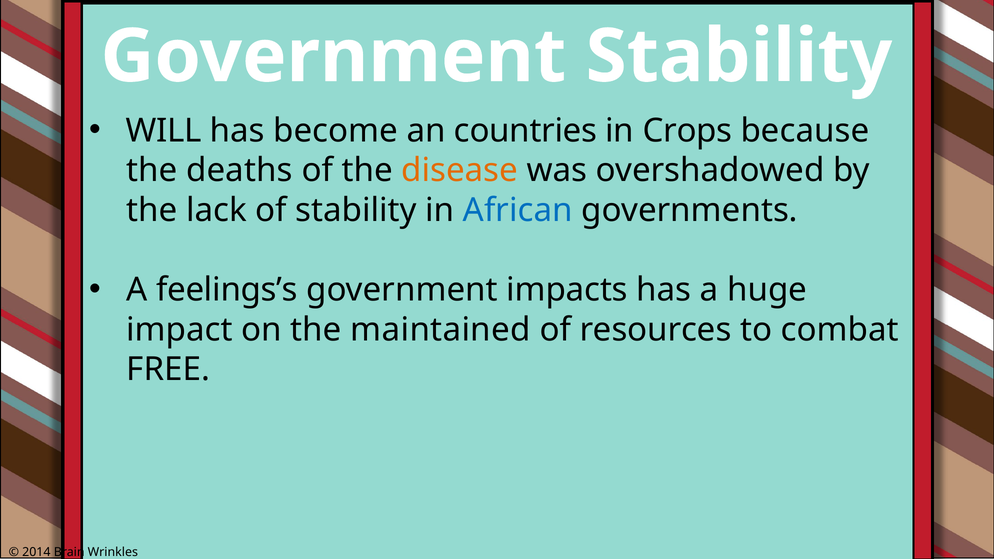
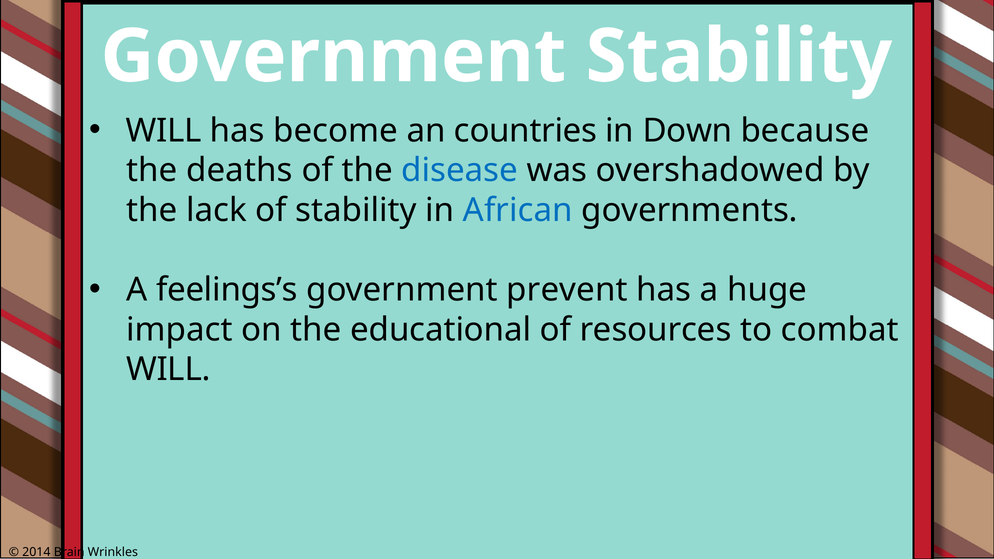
Crops: Crops -> Down (687, 131)
disease colour: orange -> blue (460, 171)
impacts: impacts -> prevent (567, 290)
maintained: maintained -> educational (441, 330)
FREE: FREE -> WILL (168, 369)
